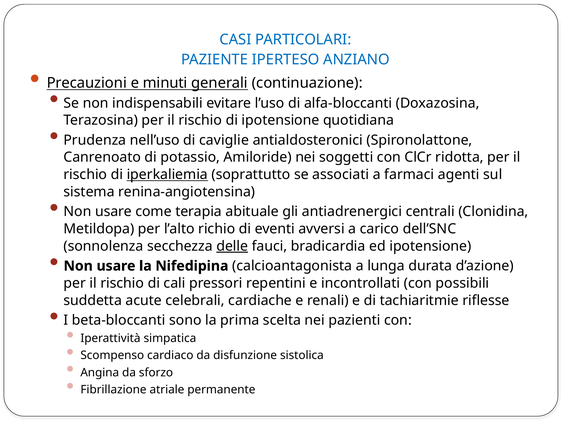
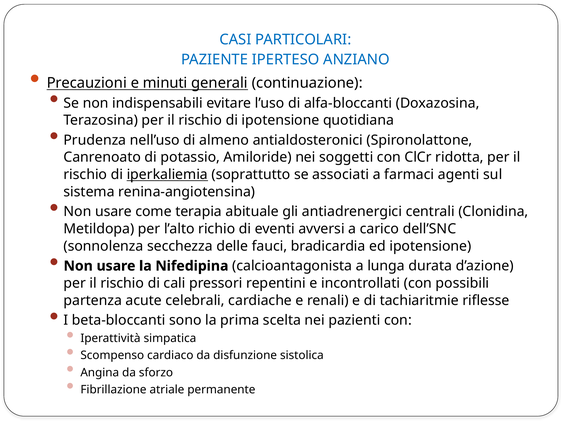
caviglie: caviglie -> almeno (224, 140)
delle underline: present -> none (232, 246)
suddetta: suddetta -> partenza (93, 300)
